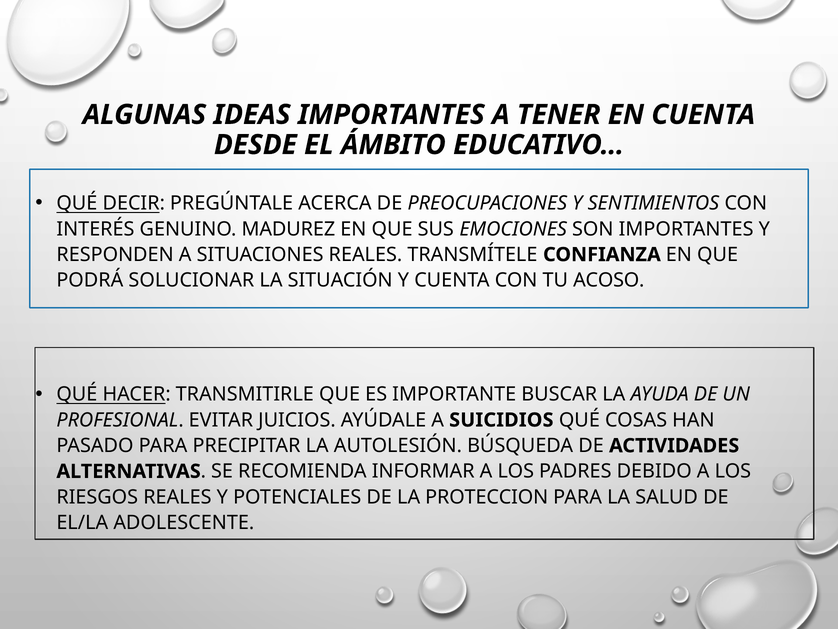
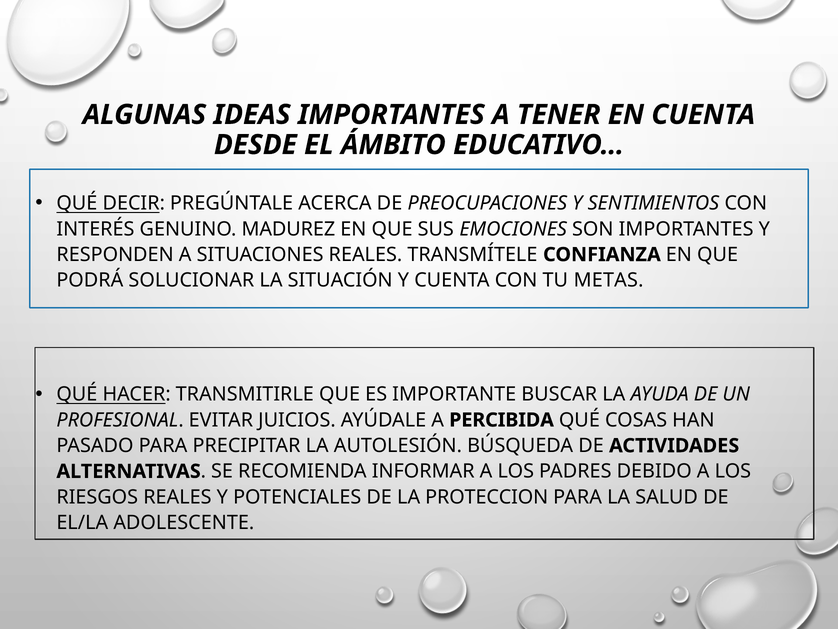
ACOSO: ACOSO -> METAS (609, 280)
SUICIDIOS: SUICIDIOS -> PERCIBIDA (502, 420)
